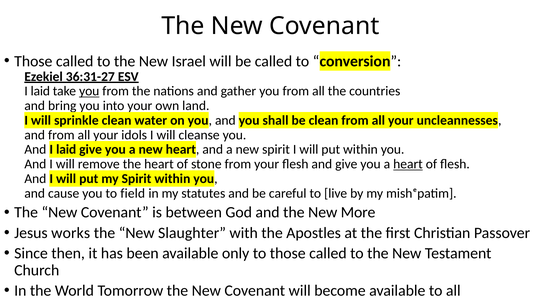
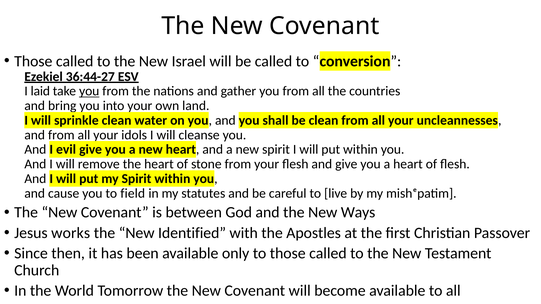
36:31-27: 36:31-27 -> 36:44-27 (90, 77)
And I laid: laid -> evil (66, 150)
heart underline: present -> none (408, 164)
More: More -> Ways (358, 213)
Slaughter: Slaughter -> Identified (192, 233)
